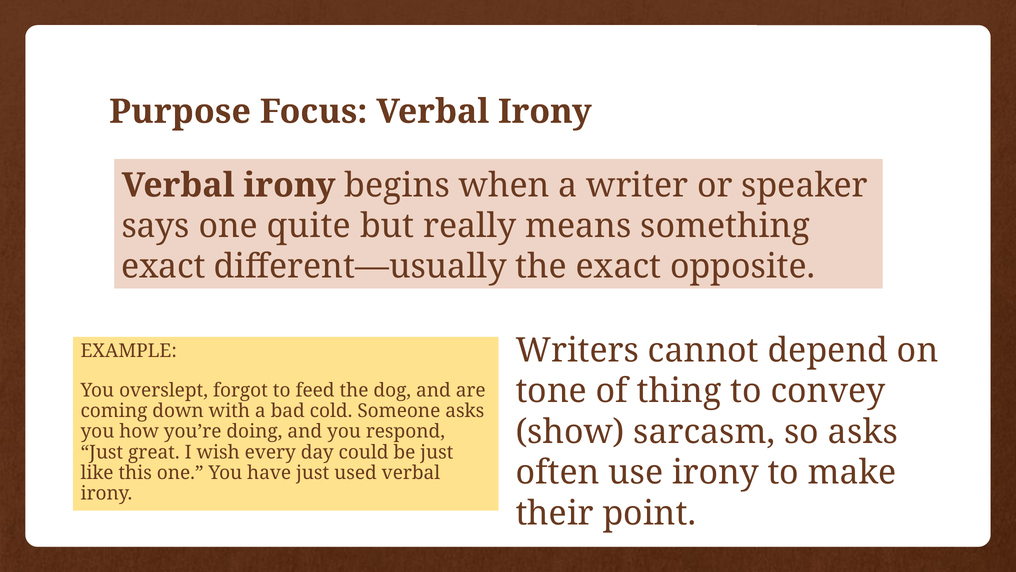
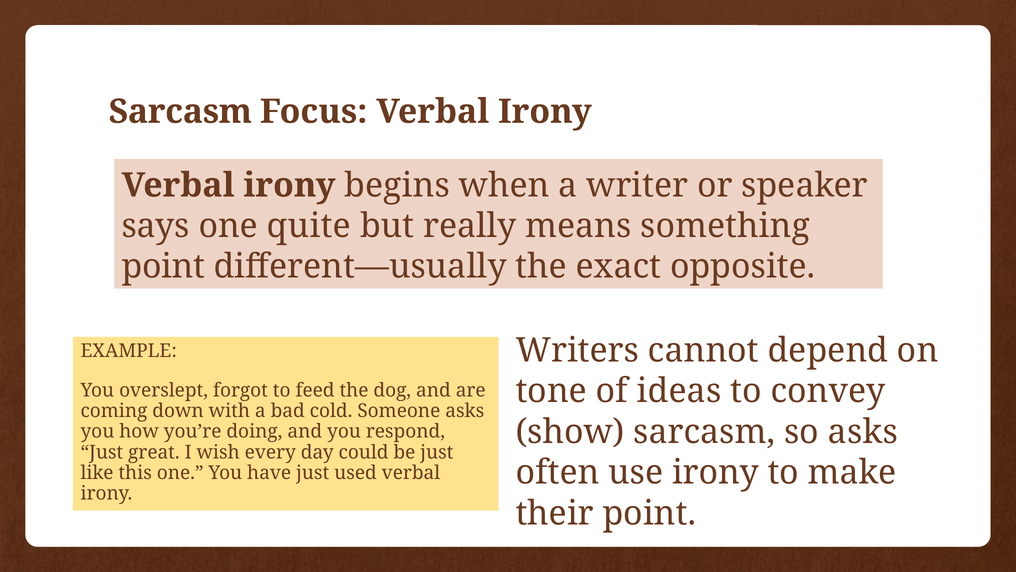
Purpose: Purpose -> Sarcasm (180, 112)
exact: exact -> point (163, 267)
thing: thing -> ideas (679, 391)
